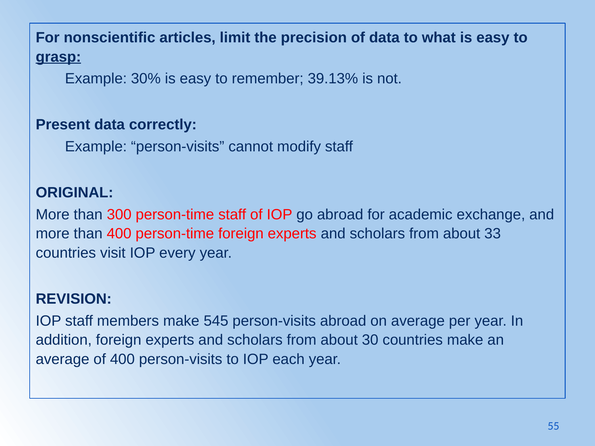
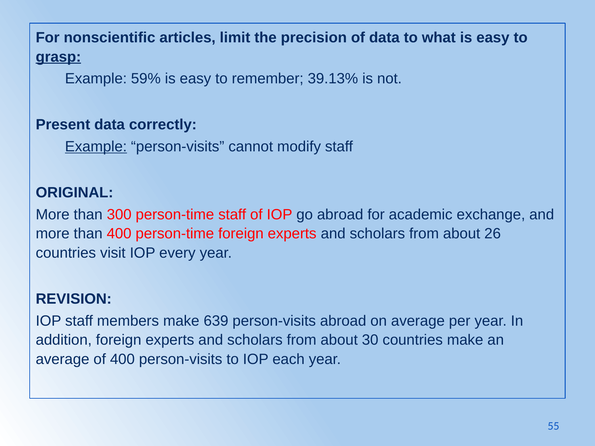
30%: 30% -> 59% (146, 79)
Example underline: none -> present (96, 147)
33: 33 -> 26 (493, 234)
545: 545 -> 639 (216, 321)
